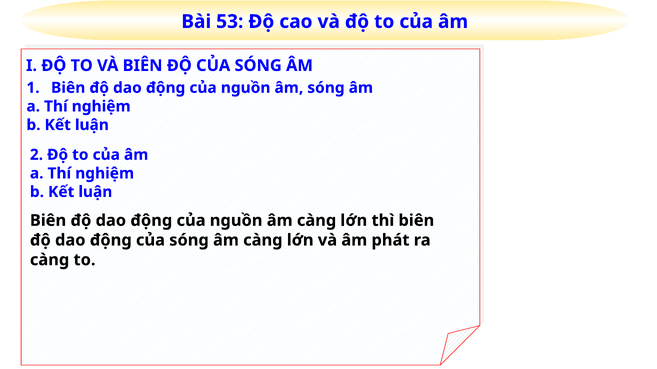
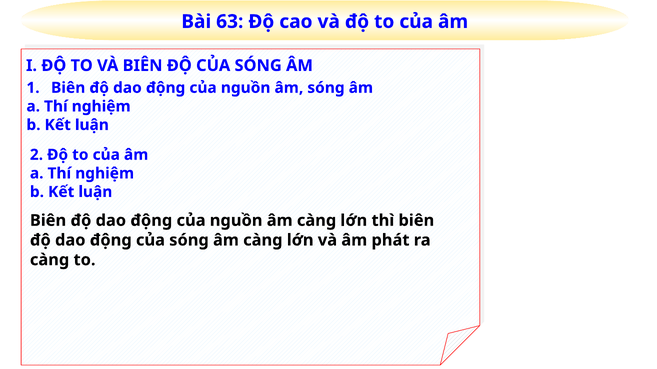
53: 53 -> 63 (230, 22)
